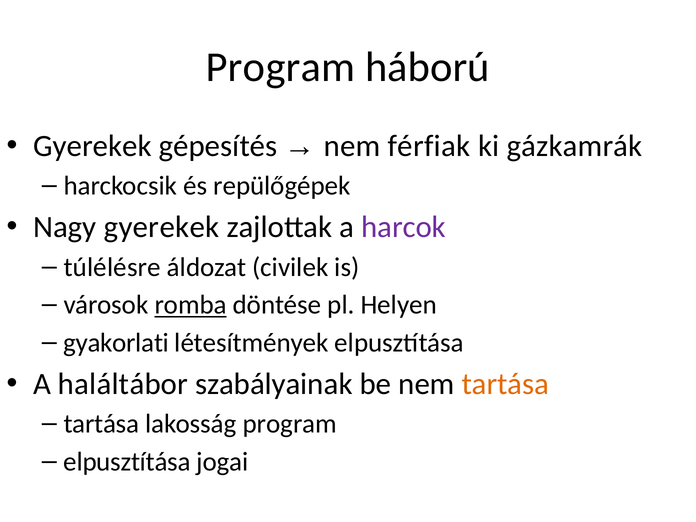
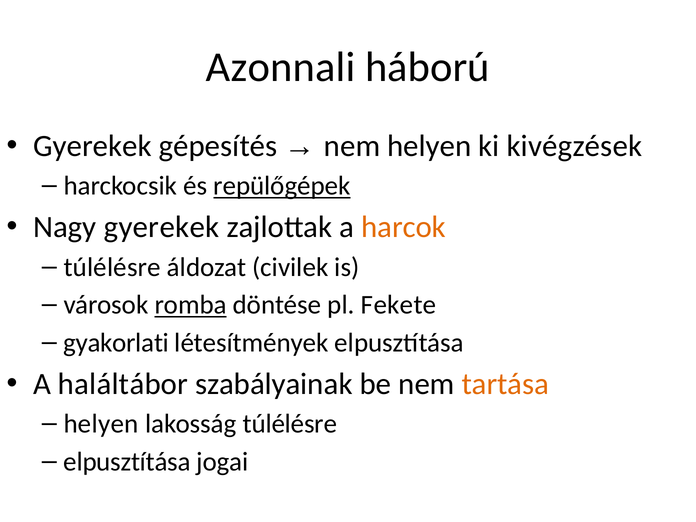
Program: Program -> Azonnali (281, 67)
nem férfiak: férfiak -> helyen (429, 146)
gázkamrák: gázkamrák -> kivégzések (574, 146)
repülőgépek underline: none -> present (282, 186)
harcok colour: purple -> orange (404, 227)
Helyen: Helyen -> Fekete (399, 305)
tartása: tartása -> helyen (101, 424)
lakosság program: program -> túlélésre (290, 424)
